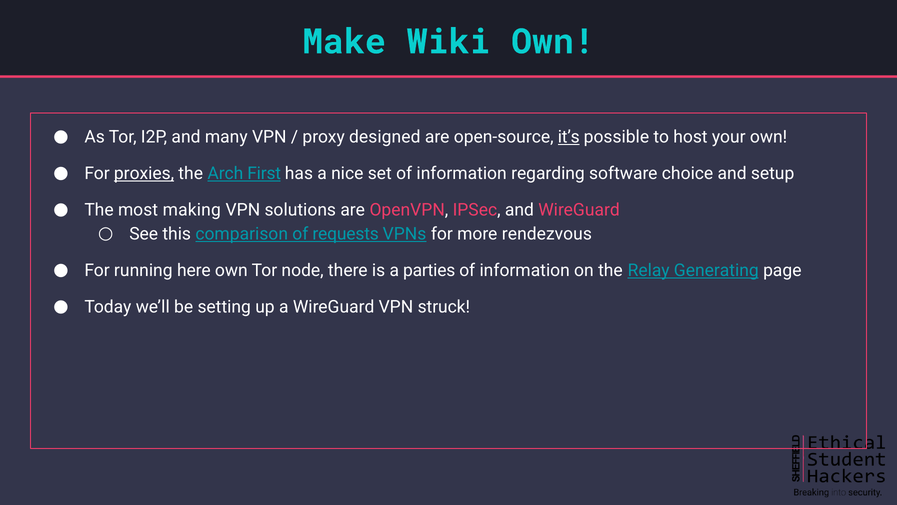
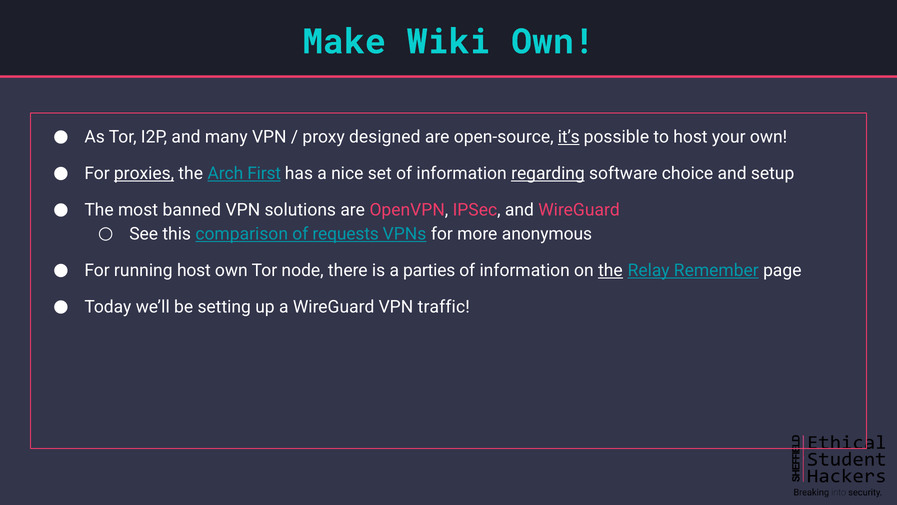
regarding underline: none -> present (548, 173)
making: making -> banned (192, 210)
rendezvous: rendezvous -> anonymous (547, 234)
running here: here -> host (194, 270)
the underline: none -> present (610, 270)
Generating: Generating -> Remember (716, 270)
struck: struck -> traffic (444, 307)
